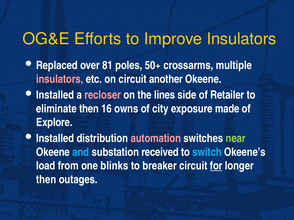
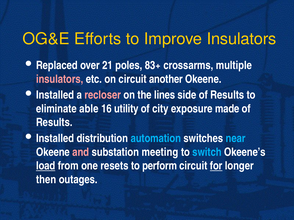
81: 81 -> 21 (108, 65)
50+: 50+ -> 83+ (153, 65)
side of Retailer: Retailer -> Results (227, 95)
eliminate then: then -> able (89, 109)
owns: owns -> utility (126, 109)
Explore: Explore -> Results (54, 123)
automation colour: pink -> light blue (156, 139)
near colour: light green -> light blue (236, 139)
and colour: light blue -> pink (81, 152)
received: received -> meeting (160, 152)
load underline: none -> present (46, 166)
blinks: blinks -> resets (114, 166)
breaker: breaker -> perform (160, 166)
